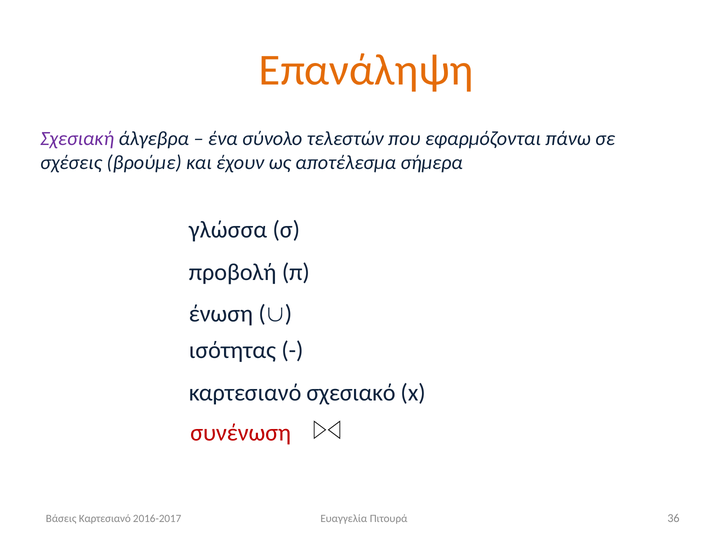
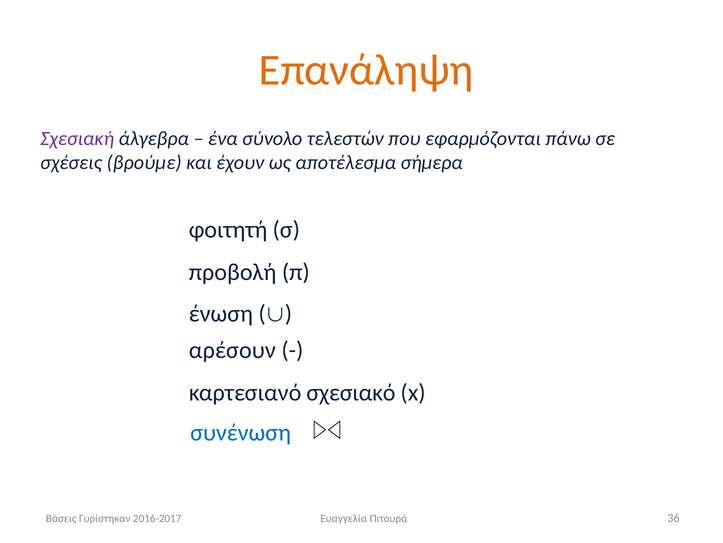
γλώσσα: γλώσσα -> φοιτητή (228, 230)
ισότητας: ισότητας -> αρέσουν (232, 350)
συνένωση colour: red -> blue (241, 432)
Βάσεις Καρτεσιανό: Καρτεσιανό -> Γυρίστηκαν (105, 518)
